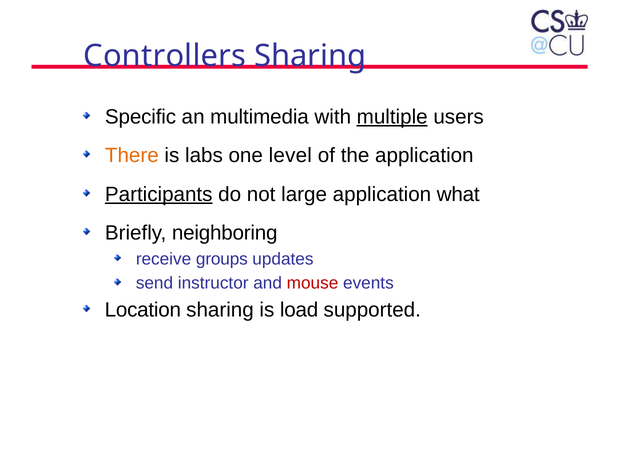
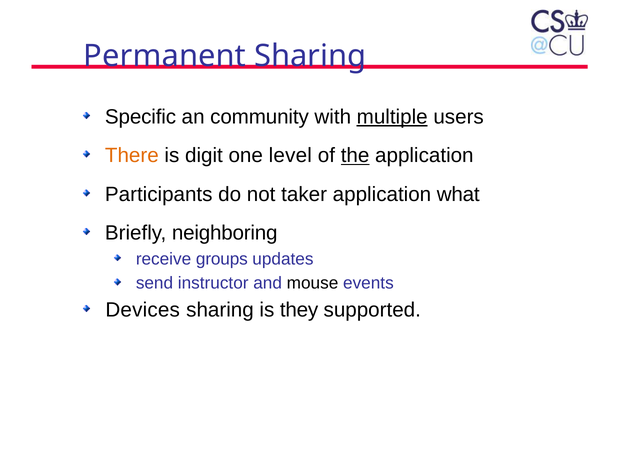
Controllers: Controllers -> Permanent (165, 56)
multimedia: multimedia -> community (260, 117)
labs: labs -> digit (204, 156)
the underline: none -> present (355, 156)
Participants underline: present -> none (159, 194)
large: large -> taker (304, 194)
mouse colour: red -> black (313, 283)
Location: Location -> Devices (143, 310)
load: load -> they (299, 310)
